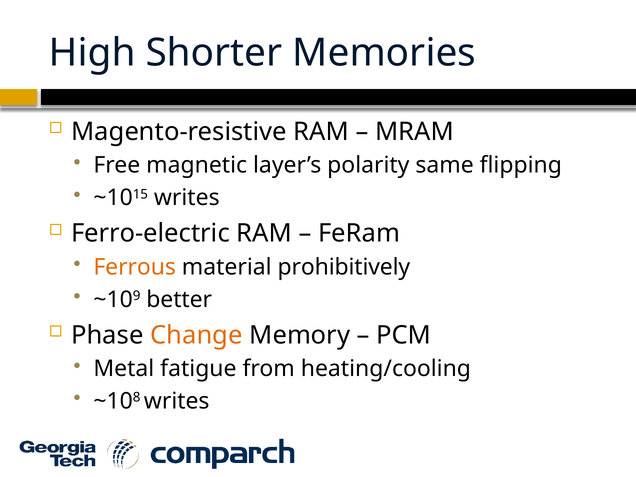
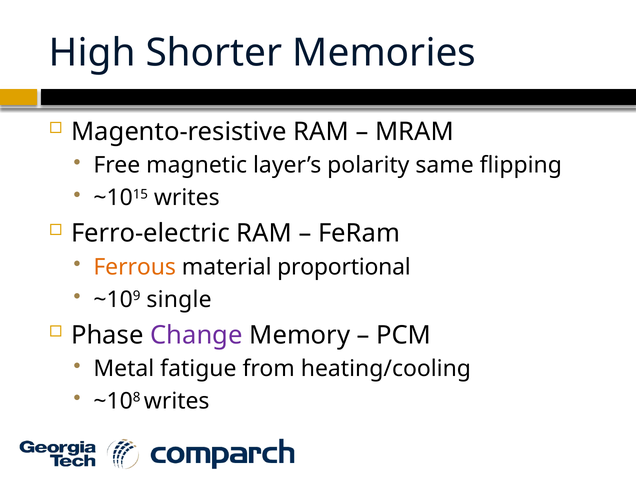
prohibitively: prohibitively -> proportional (344, 267)
better: better -> single (179, 300)
Change colour: orange -> purple (196, 335)
